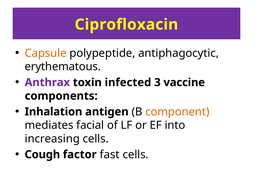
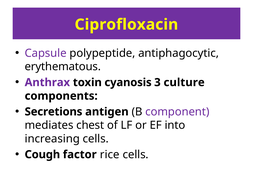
Capsule colour: orange -> purple (46, 53)
infected: infected -> cyanosis (128, 82)
vaccine: vaccine -> culture (184, 82)
Inhalation: Inhalation -> Secretions (54, 112)
component colour: orange -> purple (177, 112)
facial: facial -> chest (90, 125)
fast: fast -> rice (110, 154)
